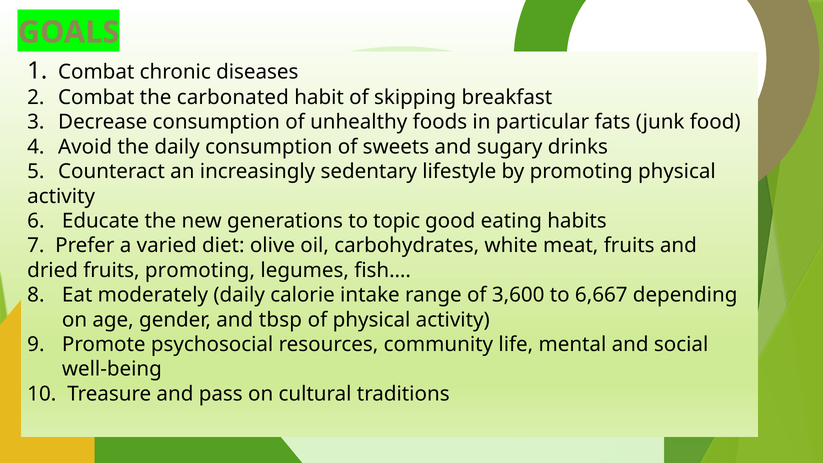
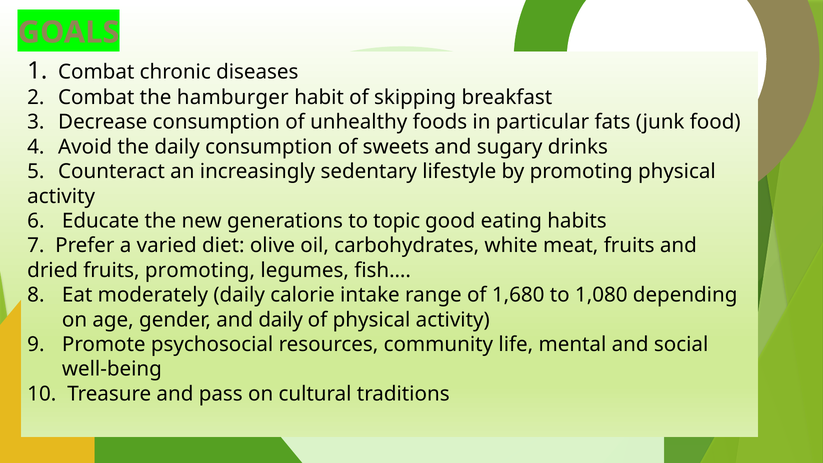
carbonated: carbonated -> hamburger (233, 97)
3,600: 3,600 -> 1,680 (518, 295)
6,667: 6,667 -> 1,080 (601, 295)
and tbsp: tbsp -> daily (281, 320)
